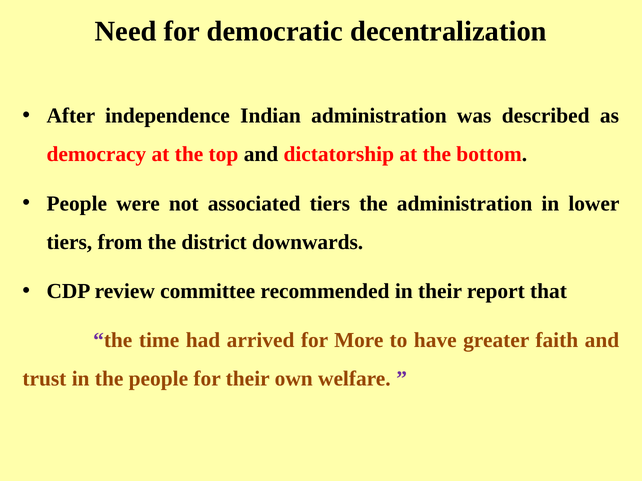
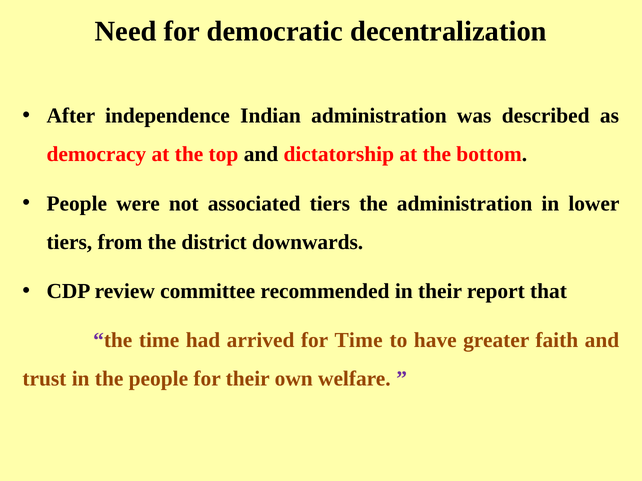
for More: More -> Time (359, 341)
